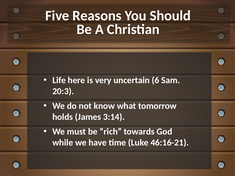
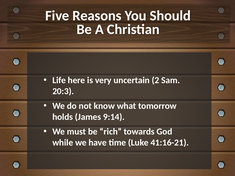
6: 6 -> 2 (155, 80)
3:14: 3:14 -> 9:14 (114, 117)
46:16-21: 46:16-21 -> 41:16-21 (170, 143)
